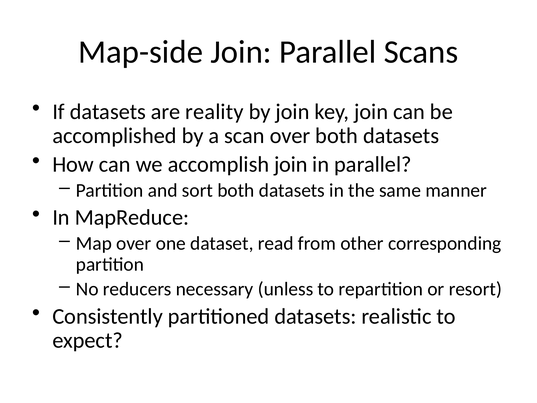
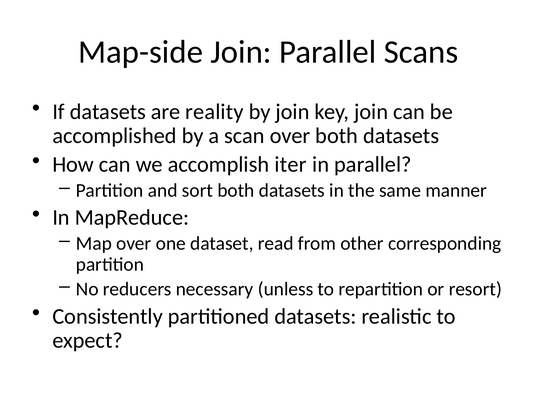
accomplish join: join -> iter (291, 164)
